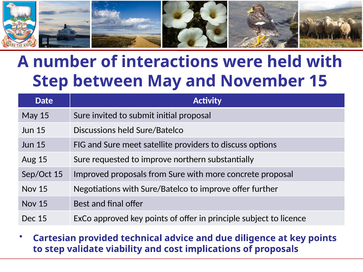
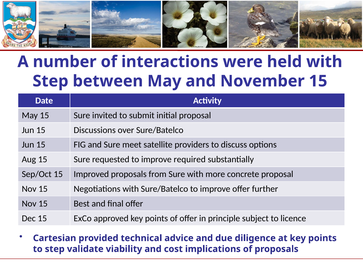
Discussions held: held -> over (126, 130)
northern: northern -> required (190, 160)
